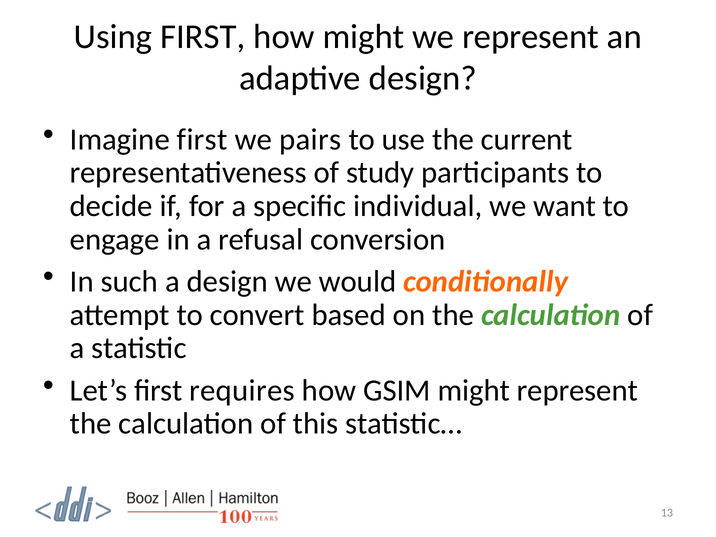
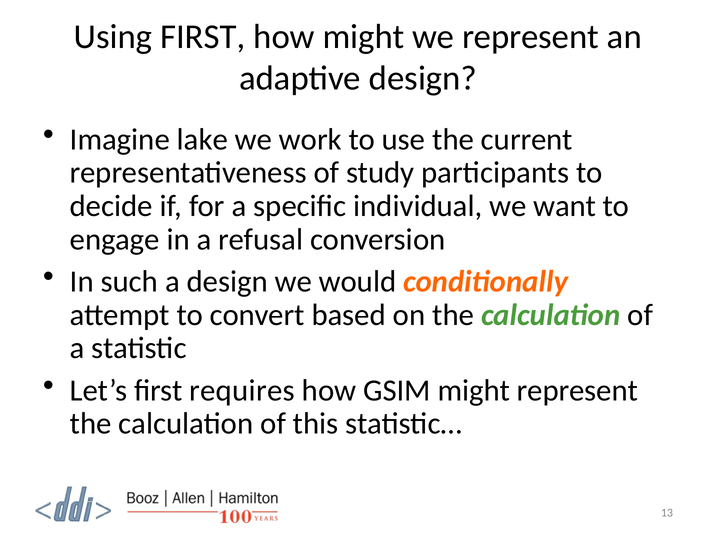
Imagine first: first -> lake (202, 139)
pairs: pairs -> work (310, 139)
